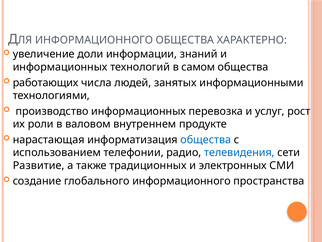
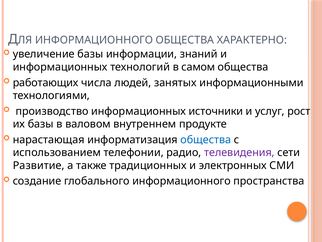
увеличение доли: доли -> базы (90, 54)
перевозка: перевозка -> источники (216, 111)
их роли: роли -> базы (41, 124)
телевидения colour: blue -> purple (239, 152)
